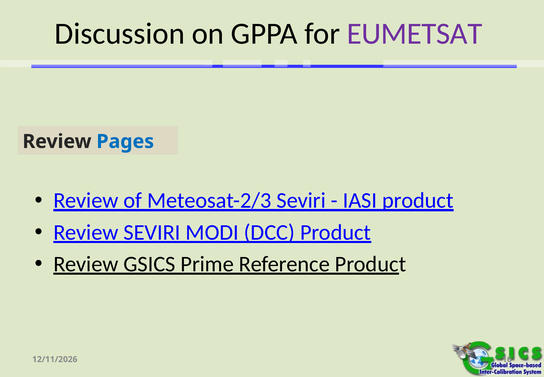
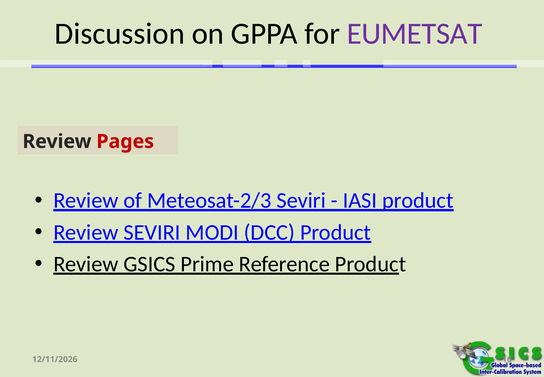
Pages colour: blue -> red (125, 141)
